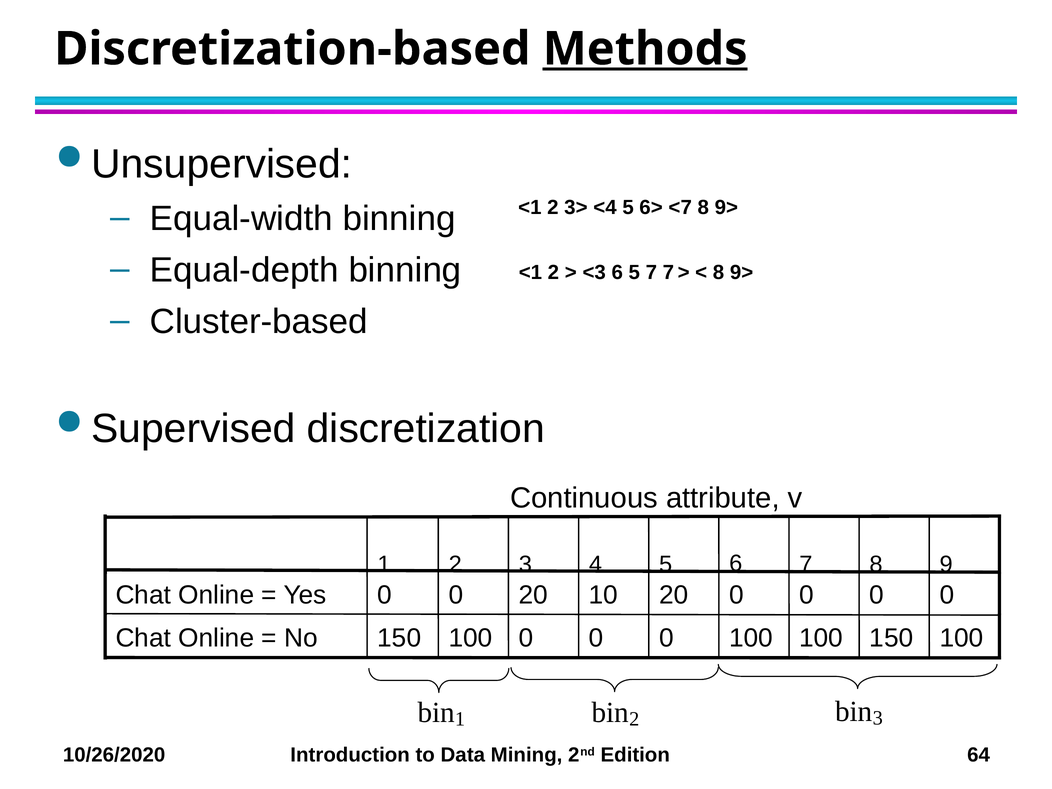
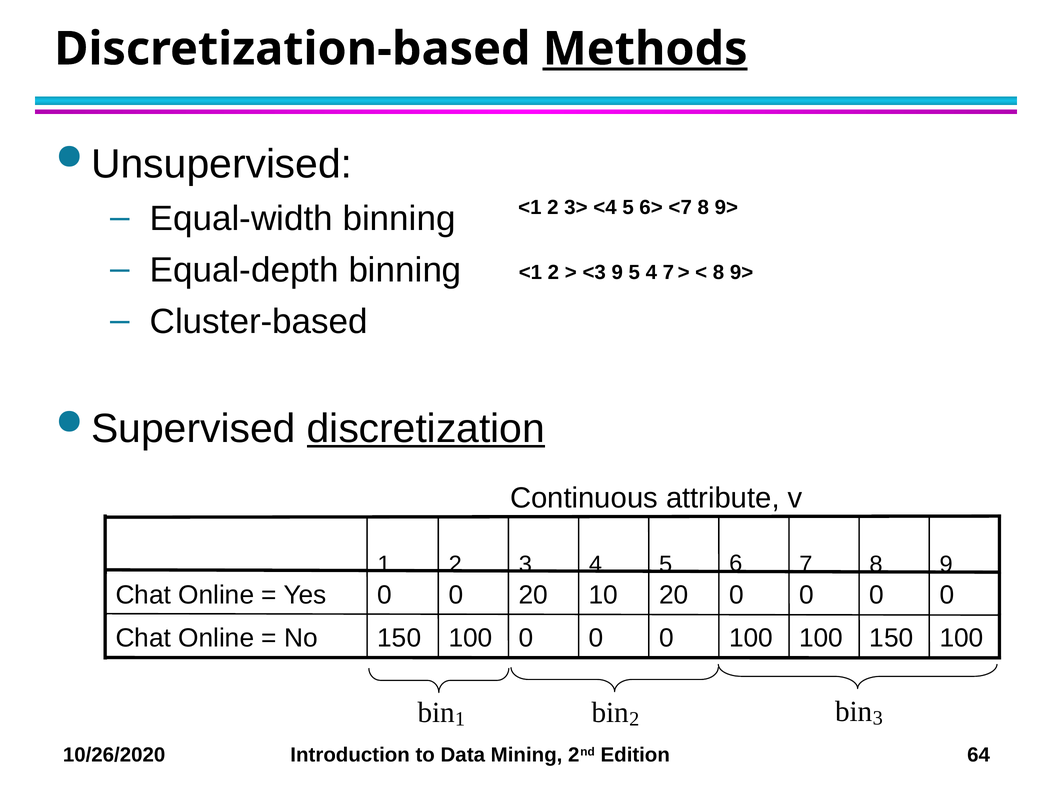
<3 6: 6 -> 9 (617, 273)
7: 7 -> 4 (651, 273)
discretization underline: none -> present (426, 429)
